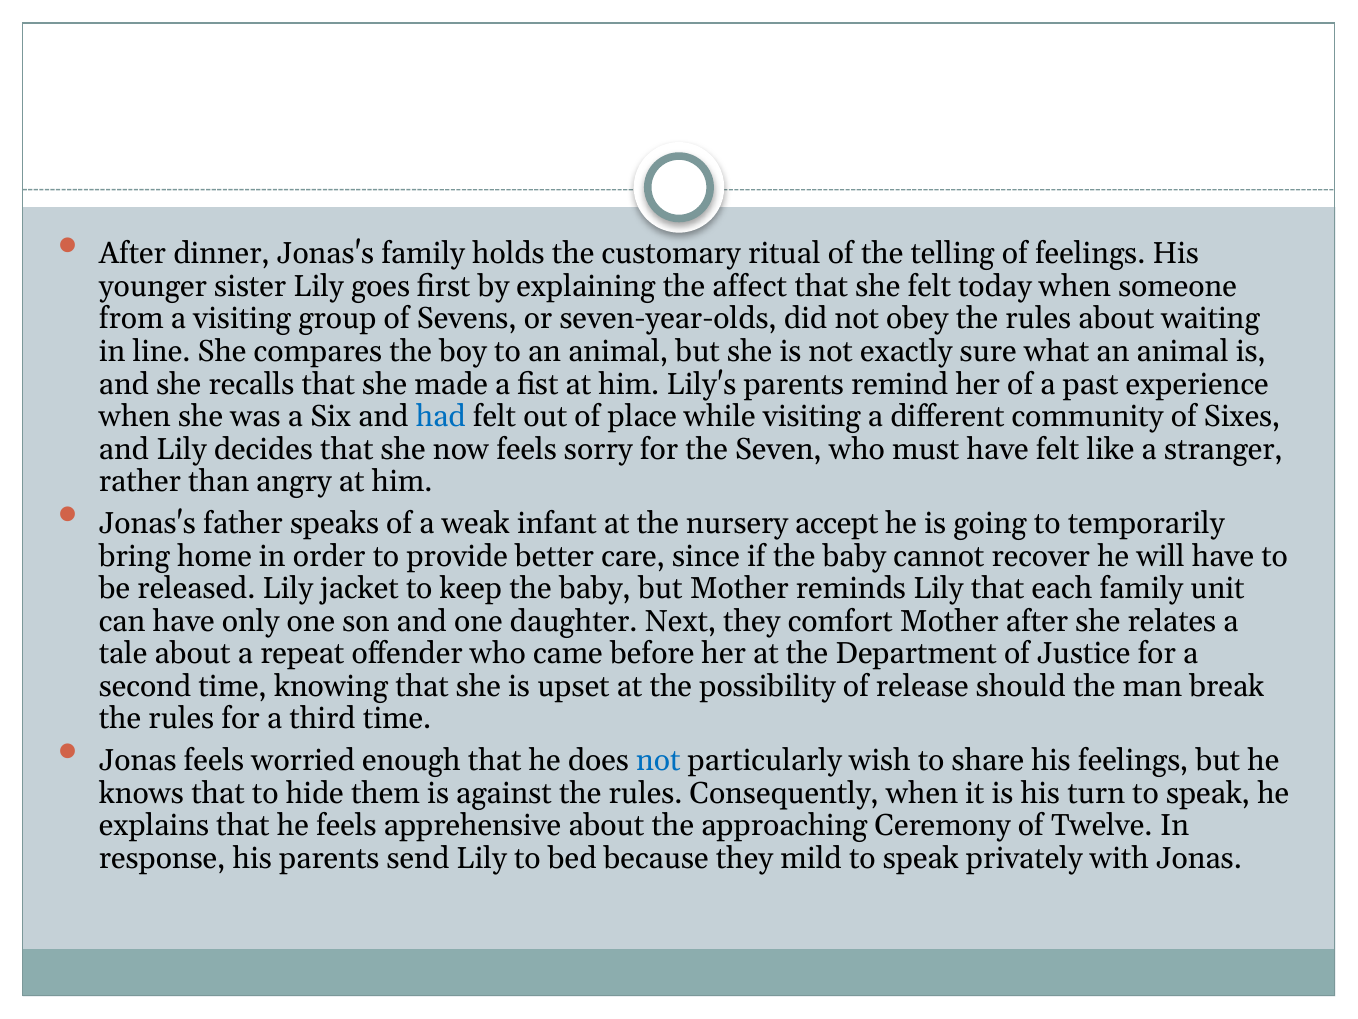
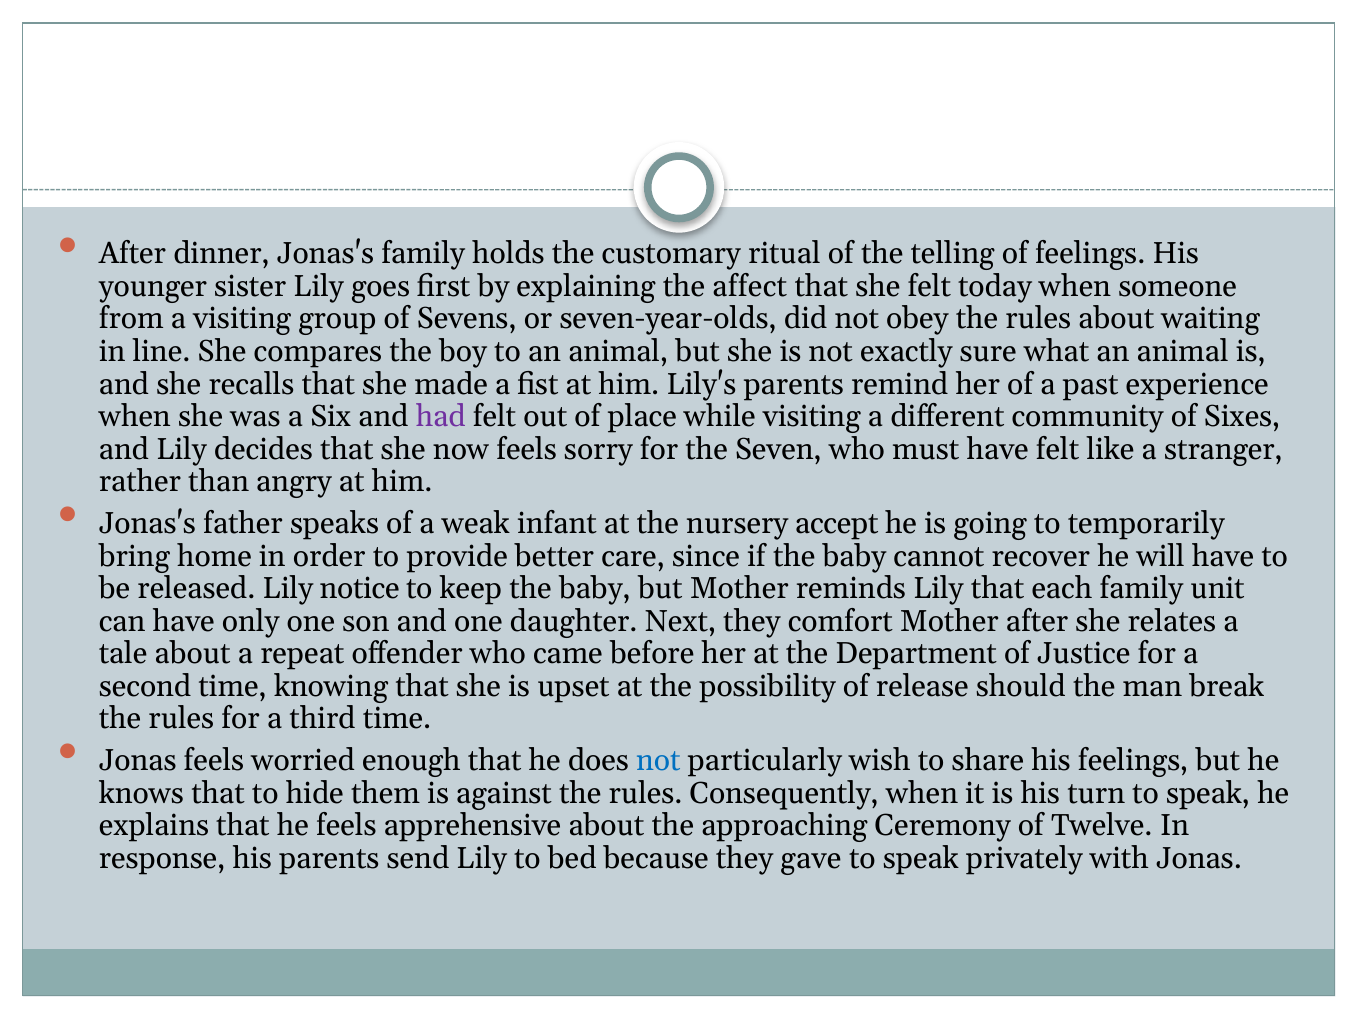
had colour: blue -> purple (441, 416)
jacket: jacket -> notice (360, 588)
mild: mild -> gave (811, 858)
